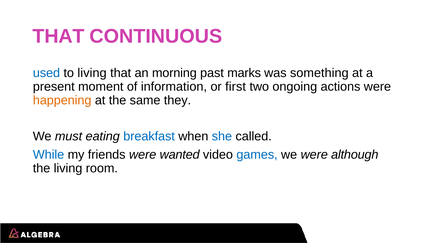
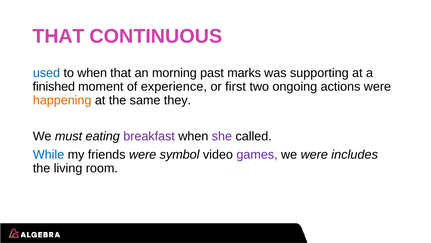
to living: living -> when (92, 73)
something: something -> supporting (319, 73)
present: present -> finished (54, 86)
information: information -> experience (174, 86)
breakfast colour: blue -> purple (149, 136)
she colour: blue -> purple (222, 136)
wanted: wanted -> symbol (180, 154)
games colour: blue -> purple (257, 154)
although: although -> includes (355, 154)
